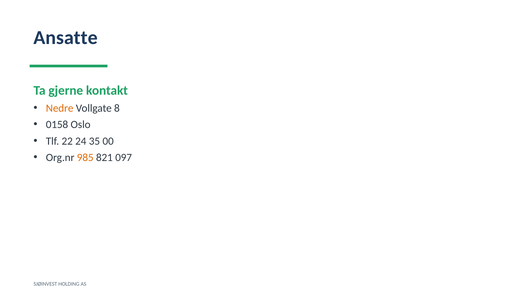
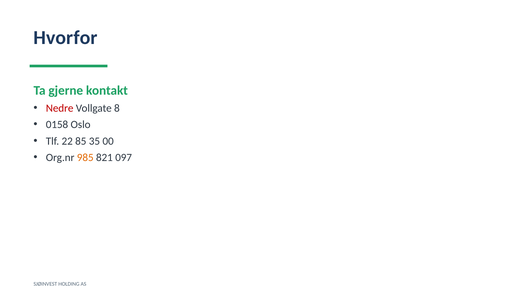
Ansatte: Ansatte -> Hvorfor (66, 38)
Nedre colour: orange -> red (60, 108)
24: 24 -> 85 (81, 141)
